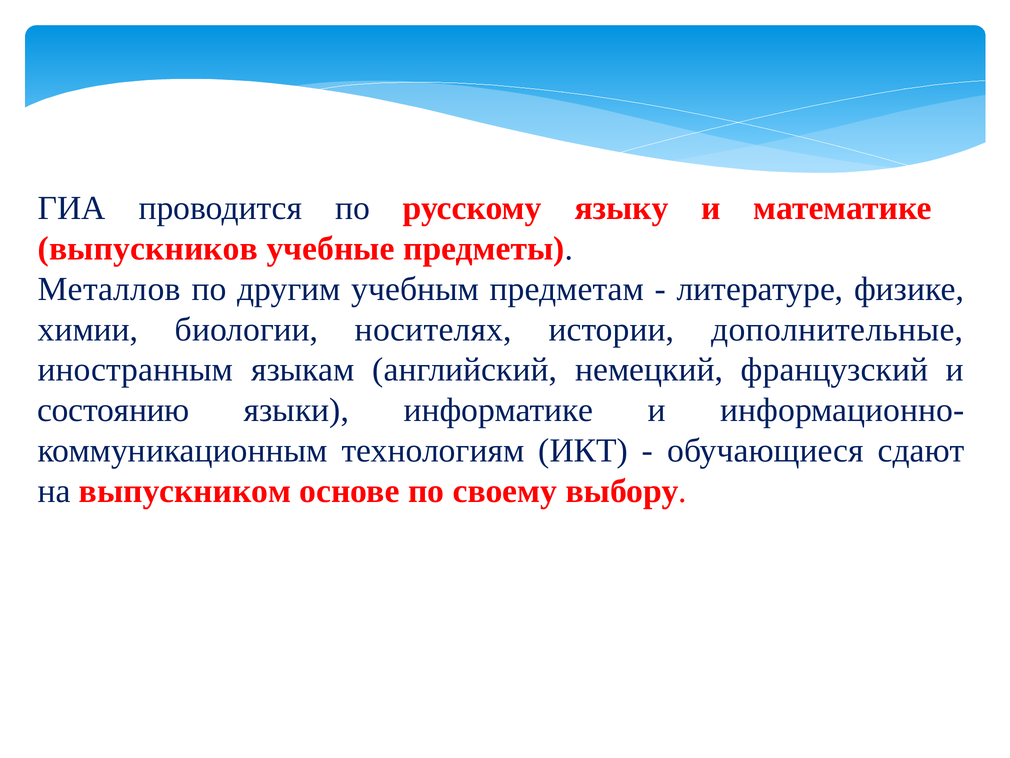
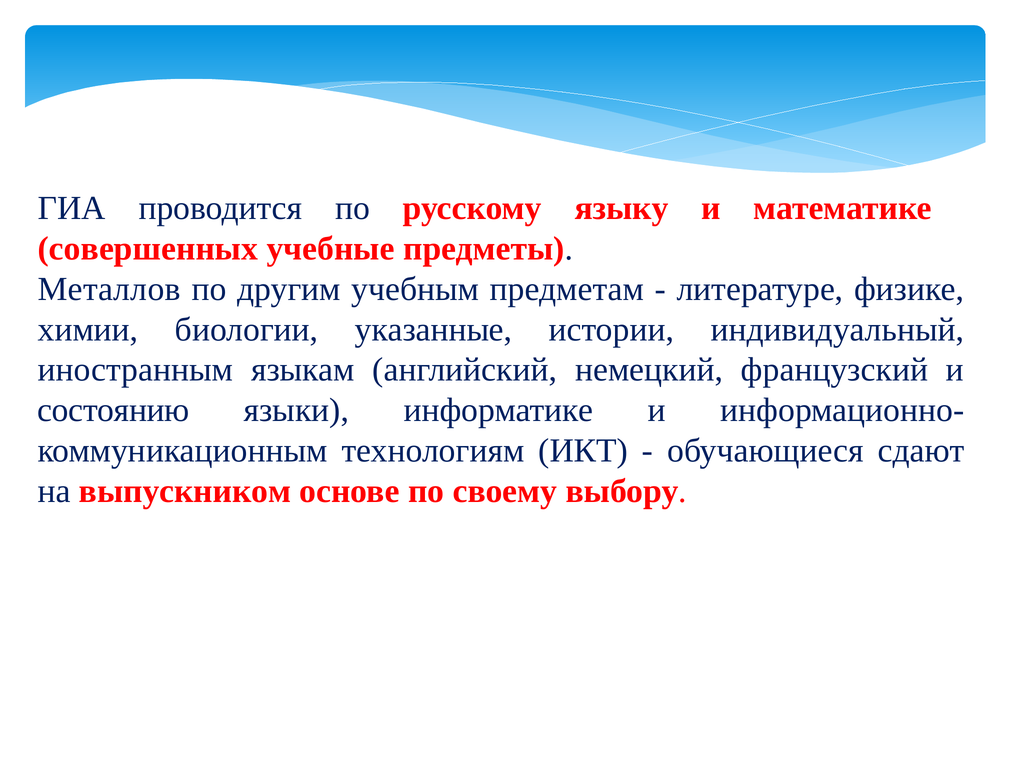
выпускников: выпускников -> совершенных (148, 248)
носителях: носителях -> указанные (434, 329)
дополнительные: дополнительные -> индивидуальный (837, 329)
